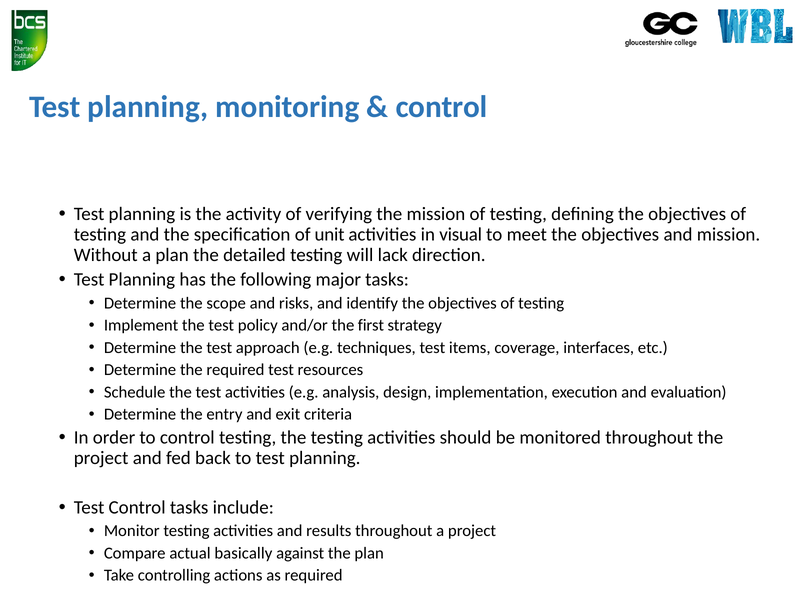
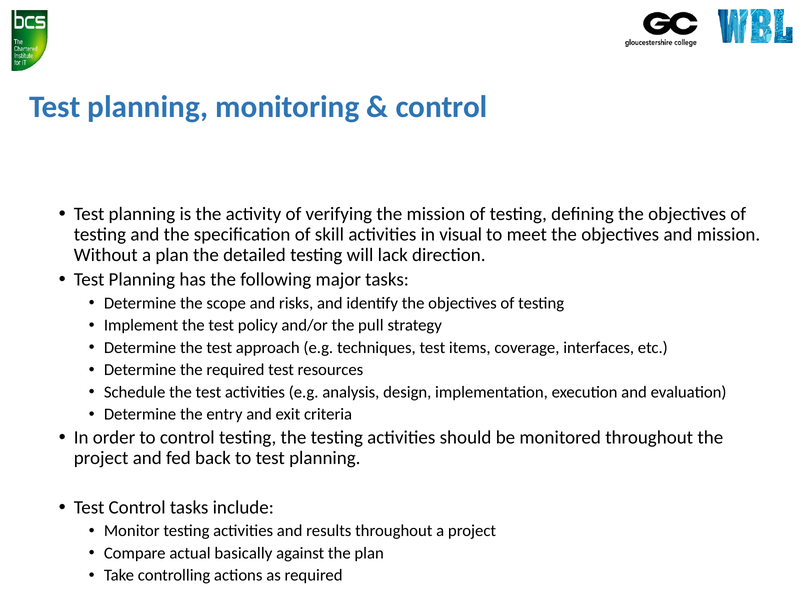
unit: unit -> skill (329, 235)
first: first -> pull (371, 325)
